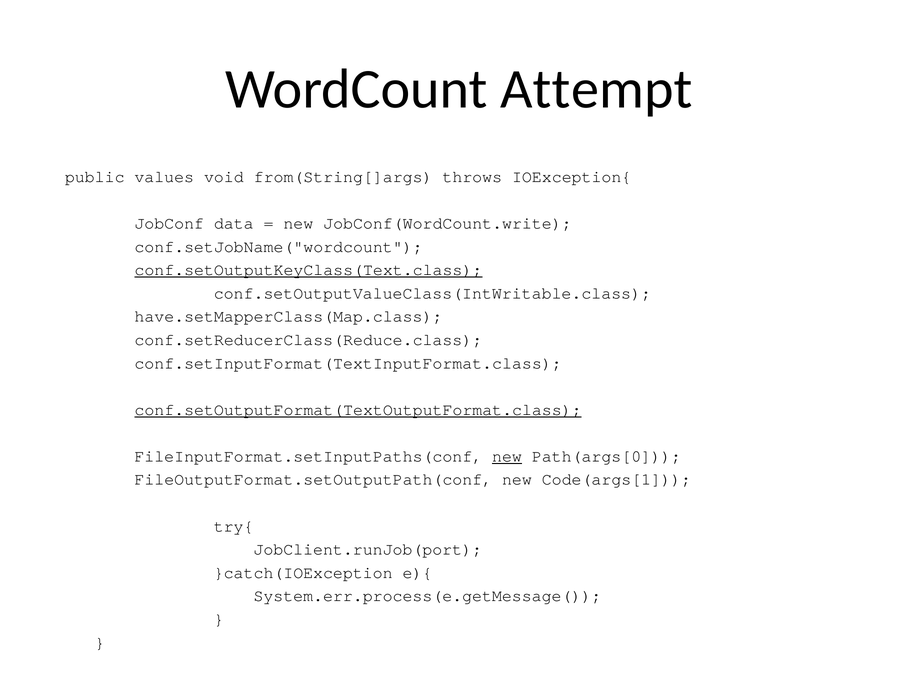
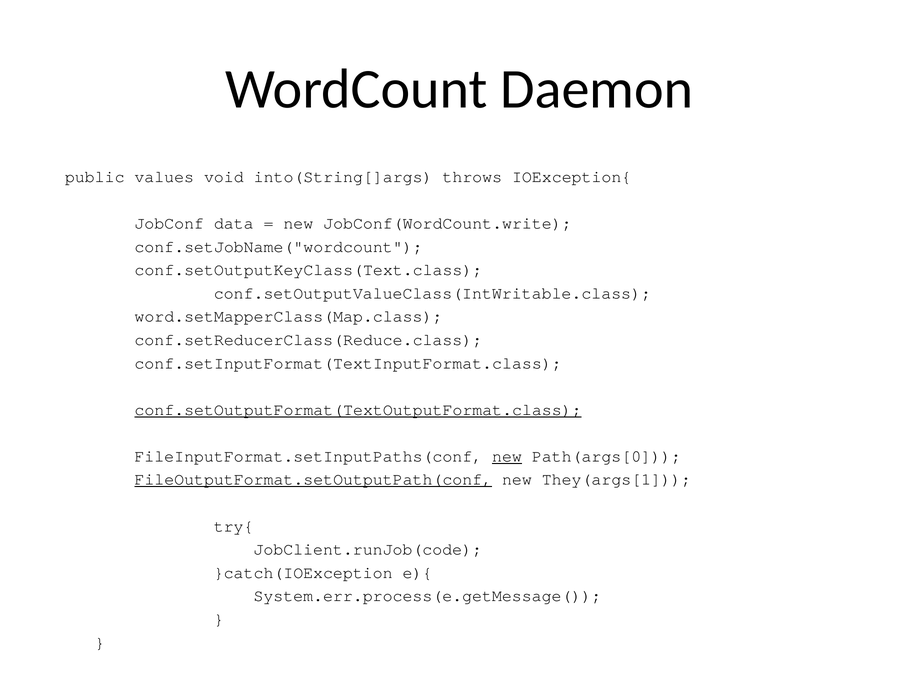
Attempt: Attempt -> Daemon (597, 89)
from(String[]args: from(String[]args -> into(String[]args (343, 177)
conf.setOutputKeyClass(Text.class underline: present -> none (308, 270)
have.setMapperClass(Map.class: have.setMapperClass(Map.class -> word.setMapperClass(Map.class (288, 316)
FileOutputFormat.setOutputPath(conf underline: none -> present (313, 479)
Code(args[1: Code(args[1 -> They(args[1 (616, 479)
JobClient.runJob(port: JobClient.runJob(port -> JobClient.runJob(code (368, 549)
